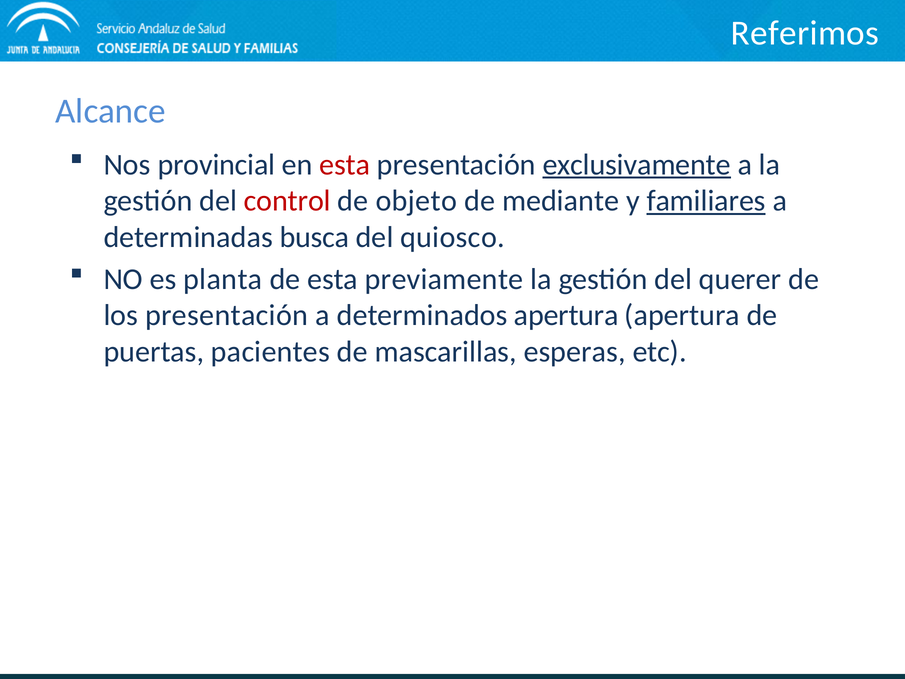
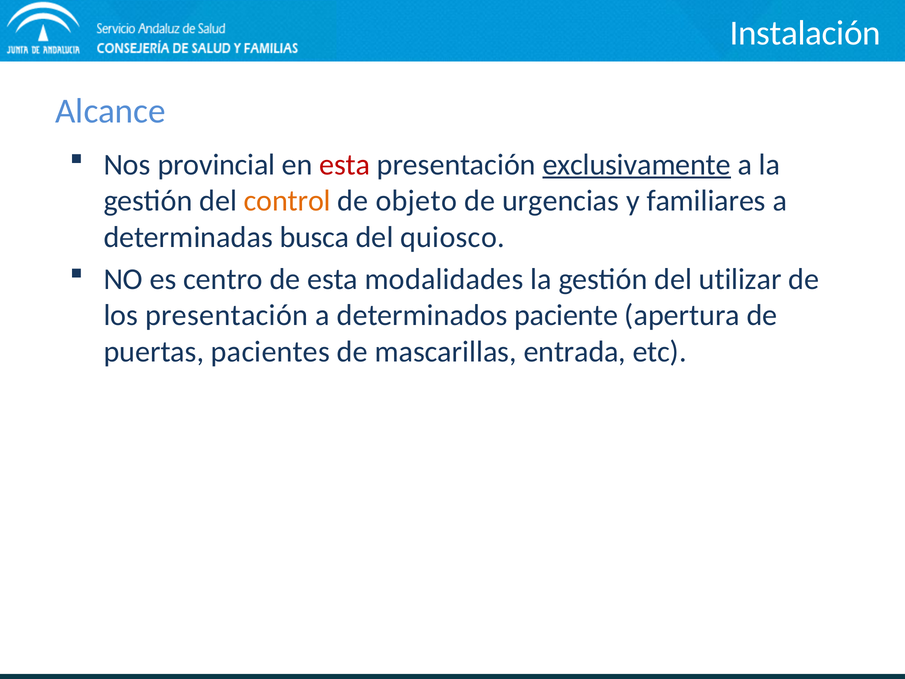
Referimos: Referimos -> Instalación (805, 33)
control colour: red -> orange (287, 201)
mediante: mediante -> urgencias (561, 201)
familiares underline: present -> none (706, 201)
planta: planta -> centro (223, 279)
previamente: previamente -> modalidades (444, 279)
querer: querer -> utilizar (740, 279)
determinados apertura: apertura -> paciente (566, 315)
esperas: esperas -> entrada (575, 352)
